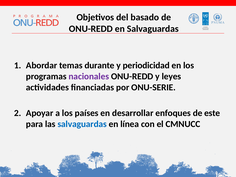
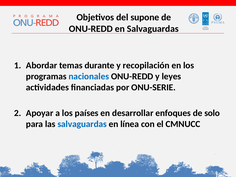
basado: basado -> supone (145, 17)
periodicidad: periodicidad -> recopilación (146, 65)
nacionales colour: purple -> blue (89, 76)
este: este -> solo (212, 113)
